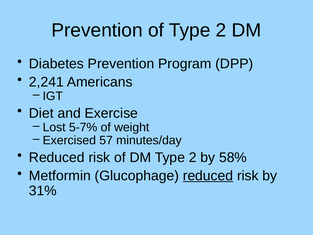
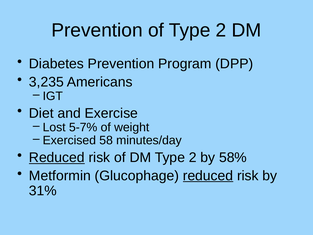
2,241: 2,241 -> 3,235 (46, 82)
57: 57 -> 58 (106, 140)
Reduced underline: none -> present (57, 157)
